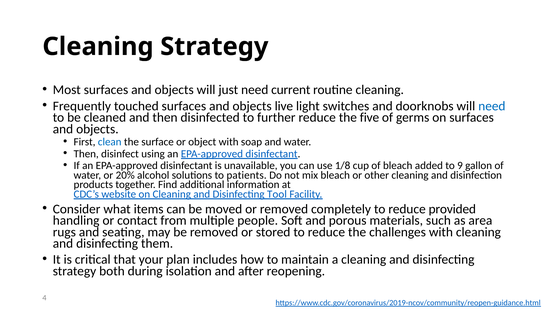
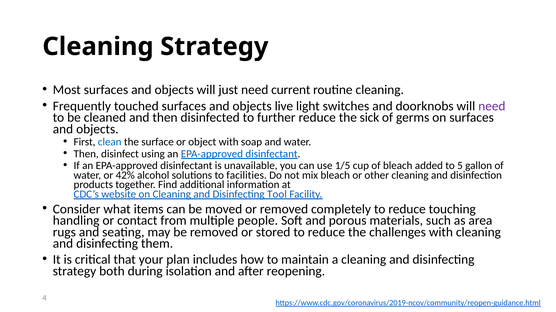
need colour: blue -> purple (492, 106)
five: five -> sick (369, 118)
1/8: 1/8 -> 1/5 (343, 166)
9: 9 -> 5 (460, 166)
20%: 20% -> 42% (125, 175)
patients: patients -> facilities (247, 175)
provided: provided -> touching (452, 210)
